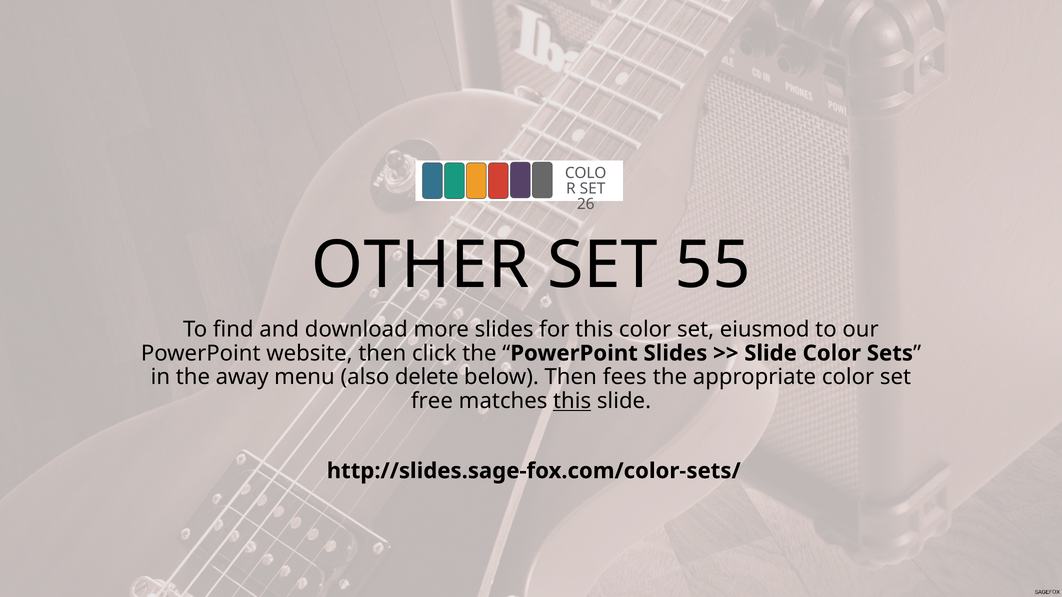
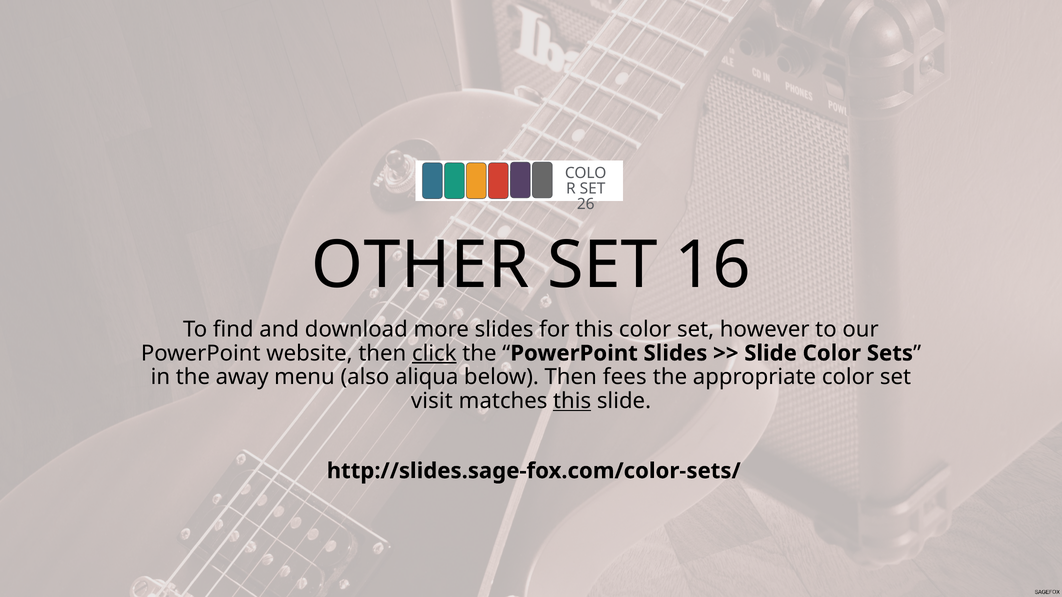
55: 55 -> 16 (713, 265)
eiusmod: eiusmod -> however (765, 330)
click underline: none -> present (434, 353)
delete: delete -> aliqua (427, 377)
free: free -> visit (432, 401)
